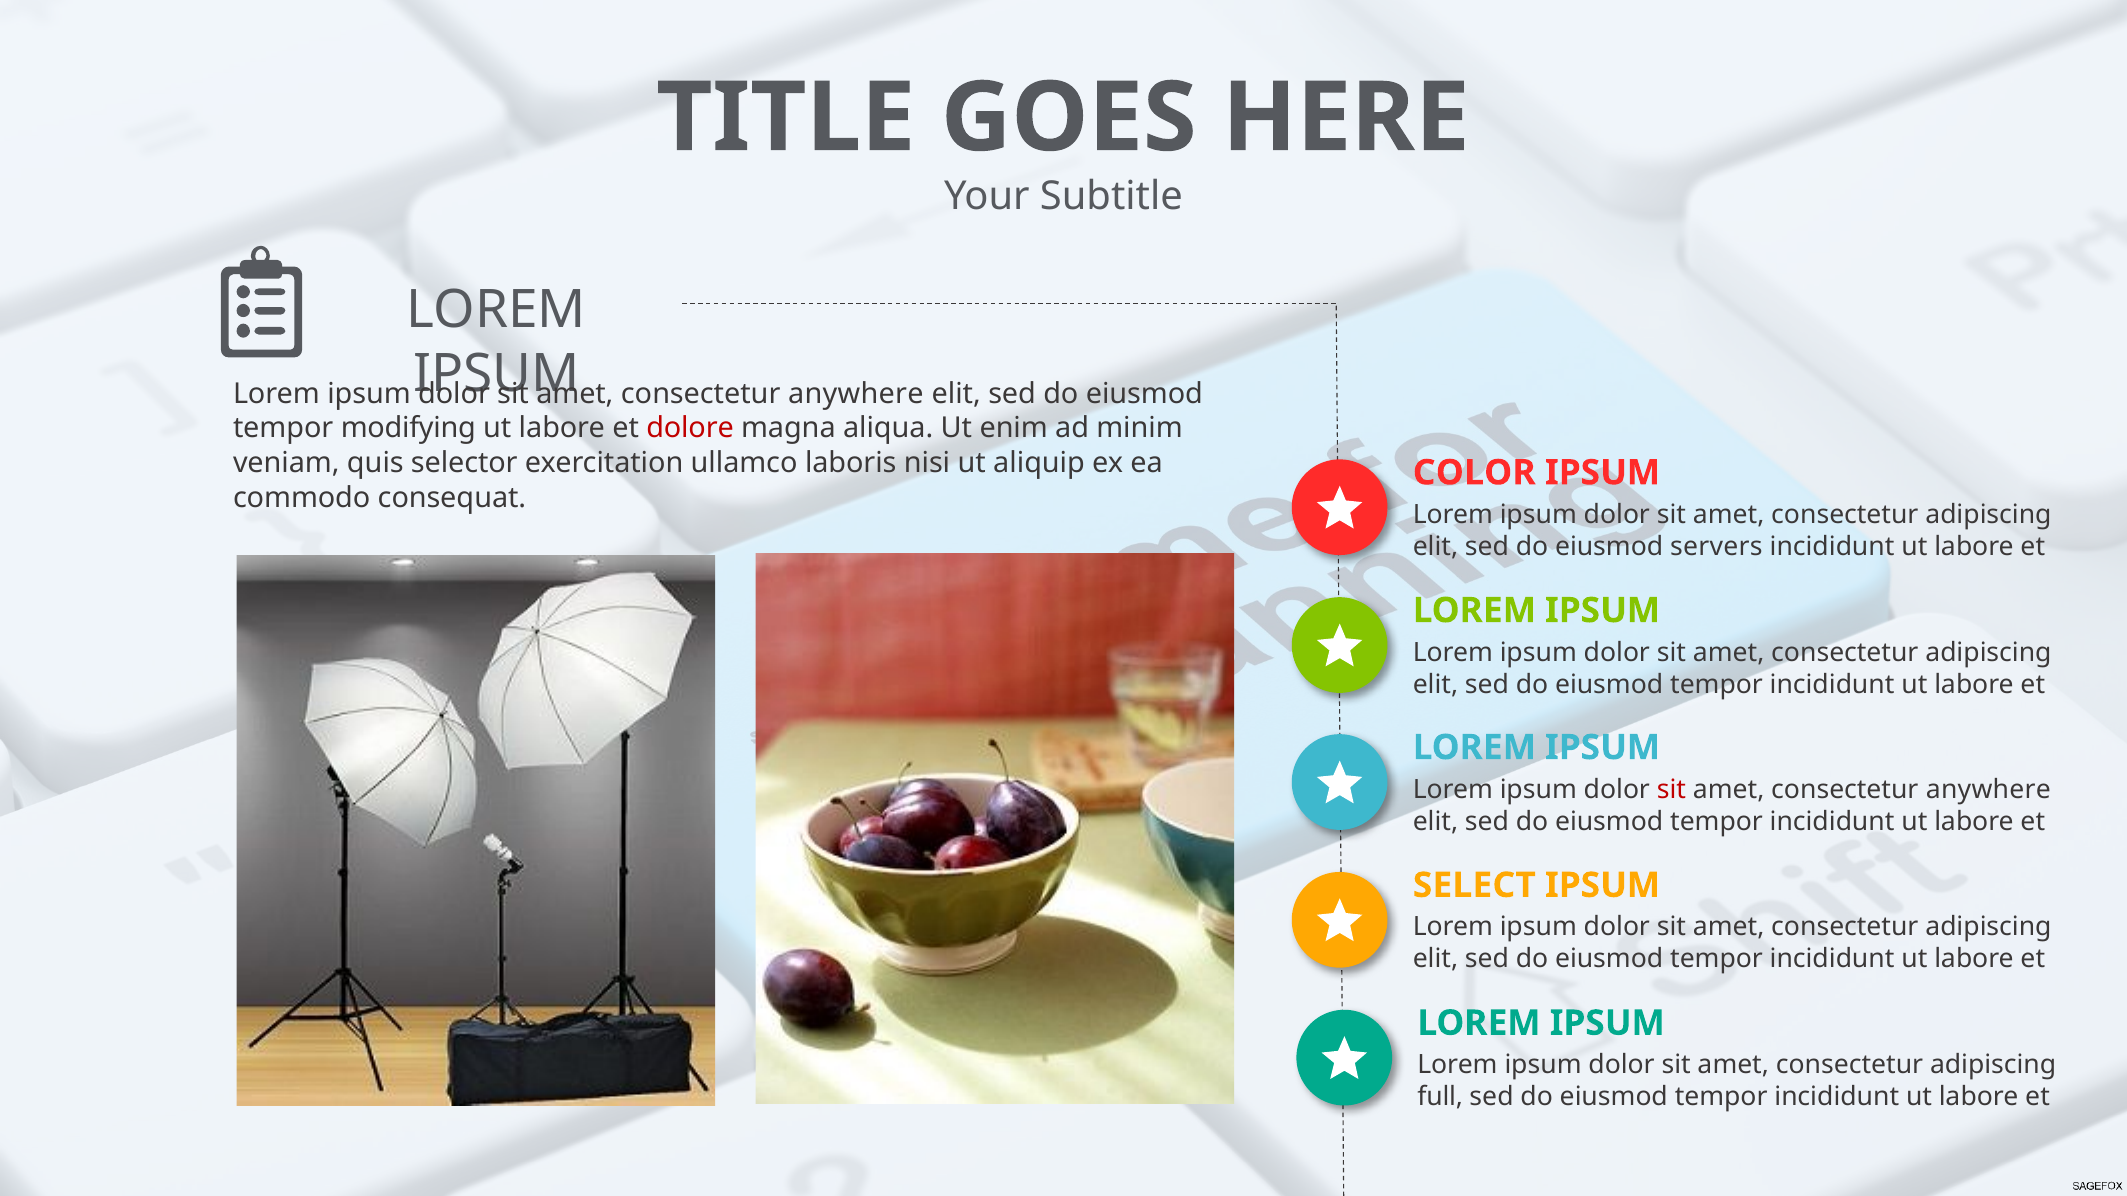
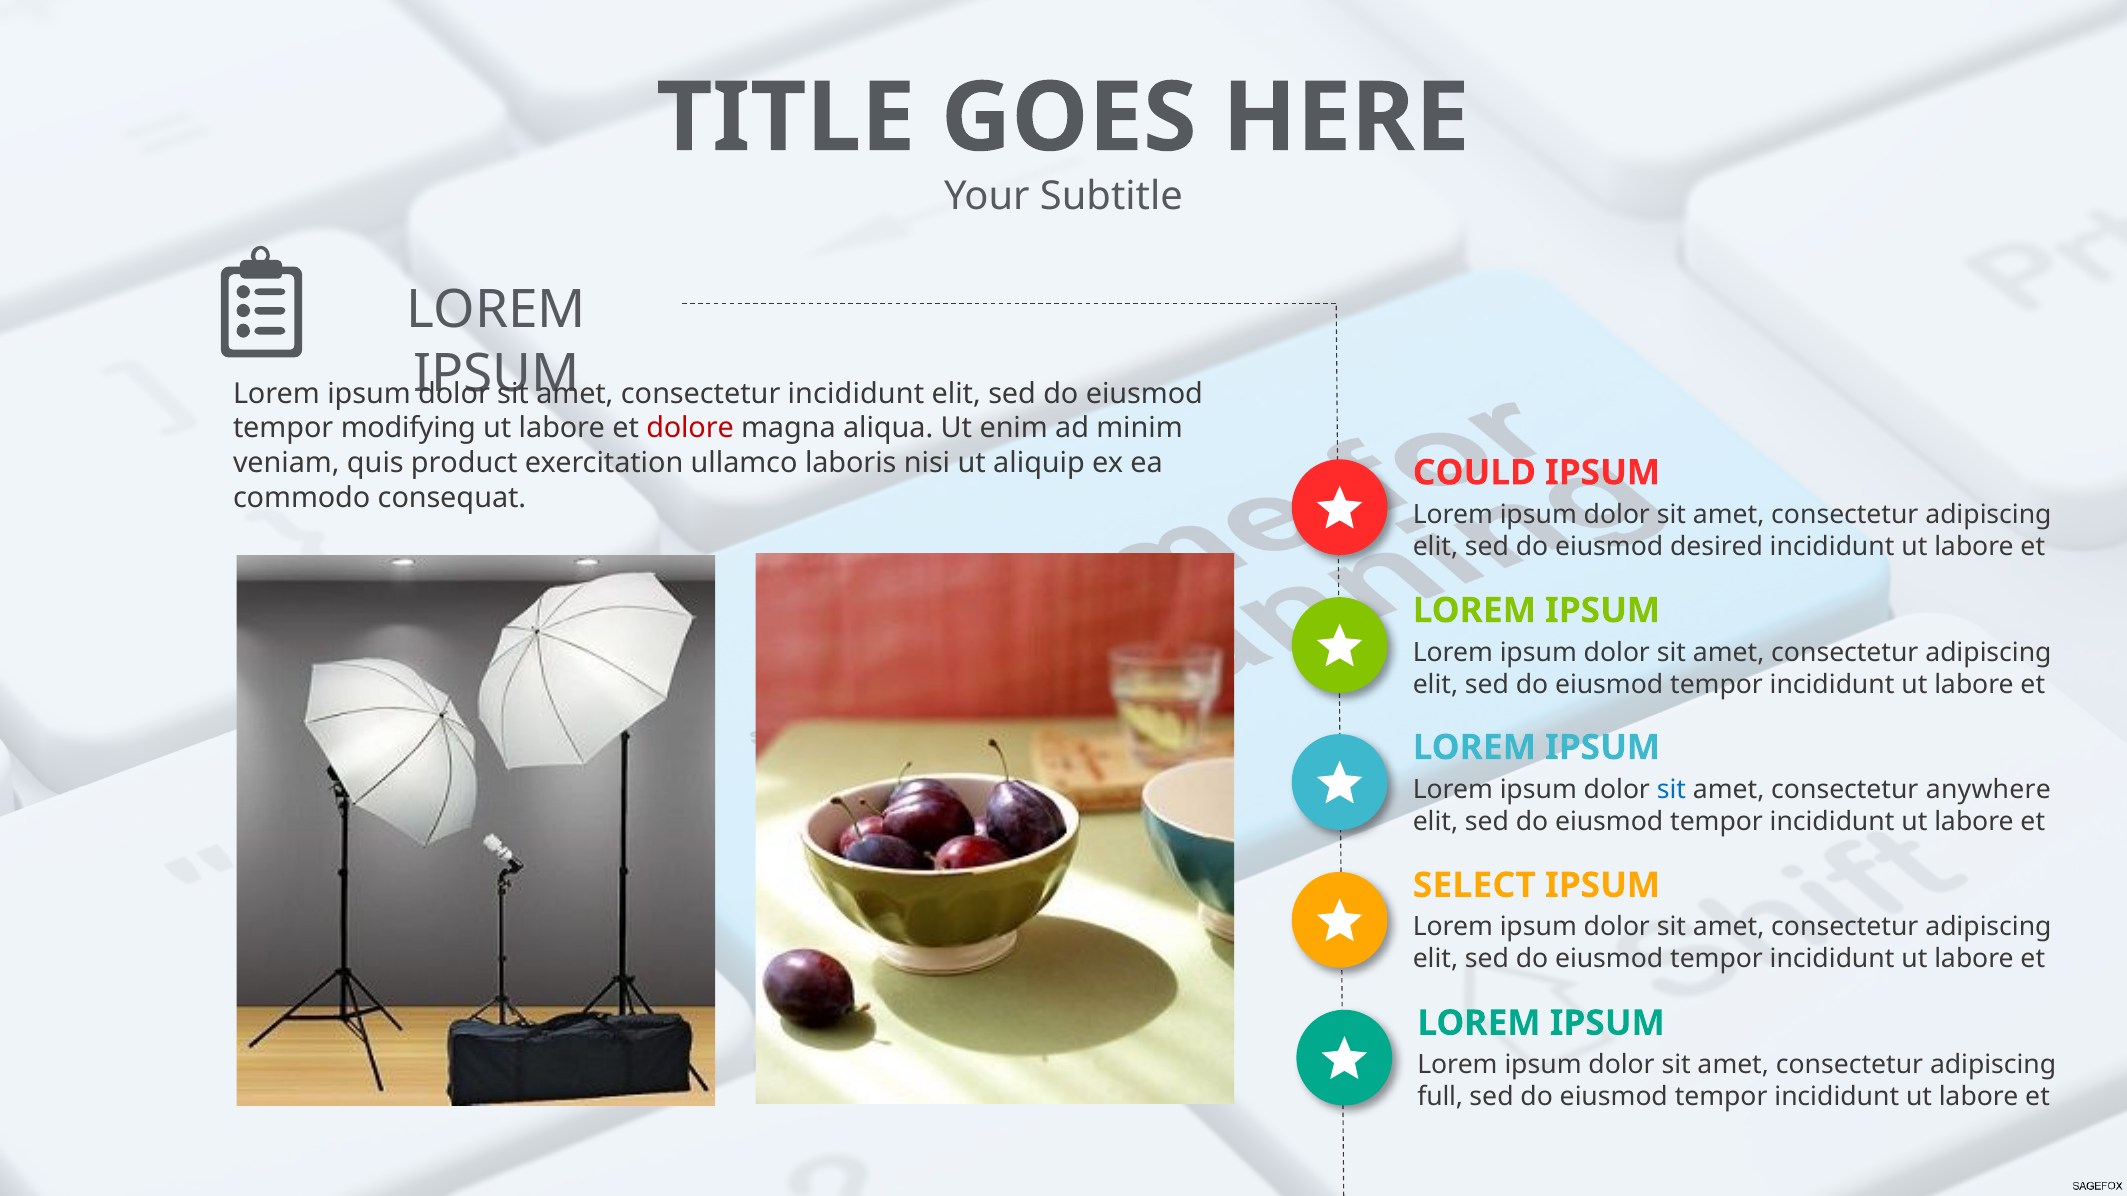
anywhere: anywhere -> incididunt (856, 394)
selector: selector -> product (464, 463)
COLOR: COLOR -> COULD (1474, 473)
servers: servers -> desired (1717, 547)
sit colour: red -> blue (1672, 790)
